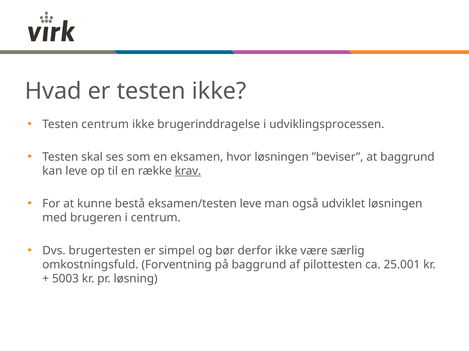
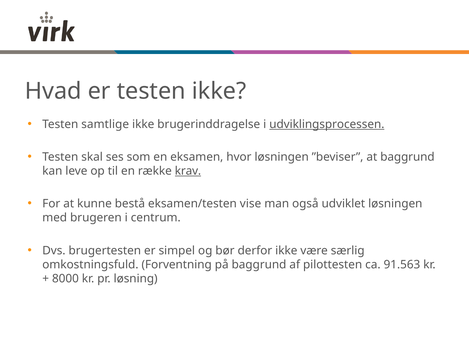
Testen centrum: centrum -> samtlige (105, 124)
udviklingsprocessen underline: none -> present (327, 124)
eksamen/testen leve: leve -> vise (251, 204)
25.001: 25.001 -> 91.563 (402, 265)
5003: 5003 -> 8000 (65, 279)
